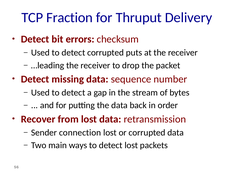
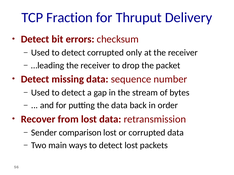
puts: puts -> only (134, 53)
connection: connection -> comparison (80, 133)
